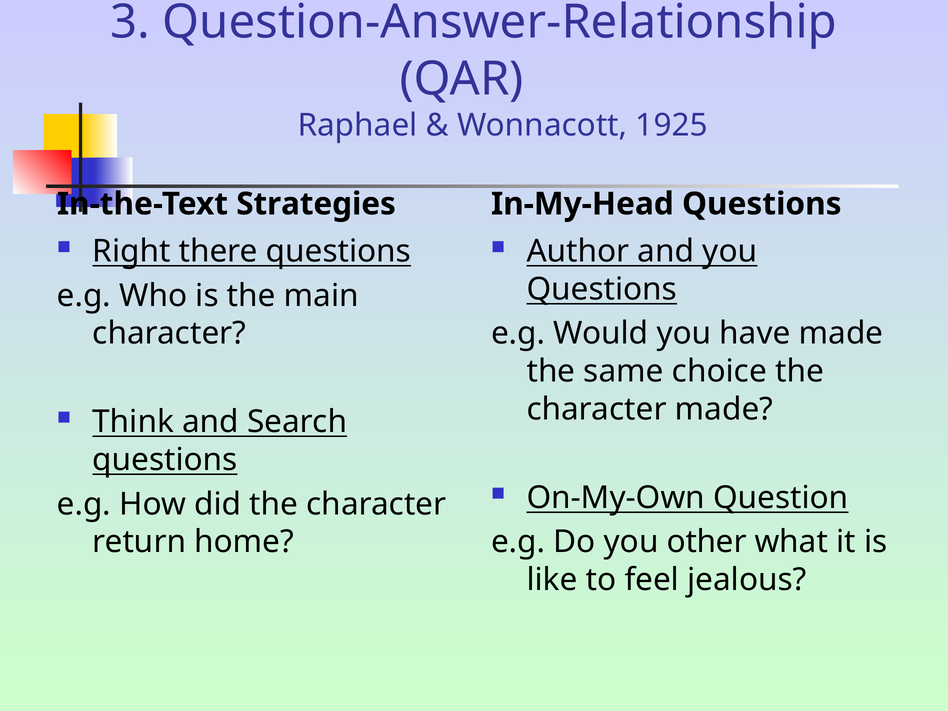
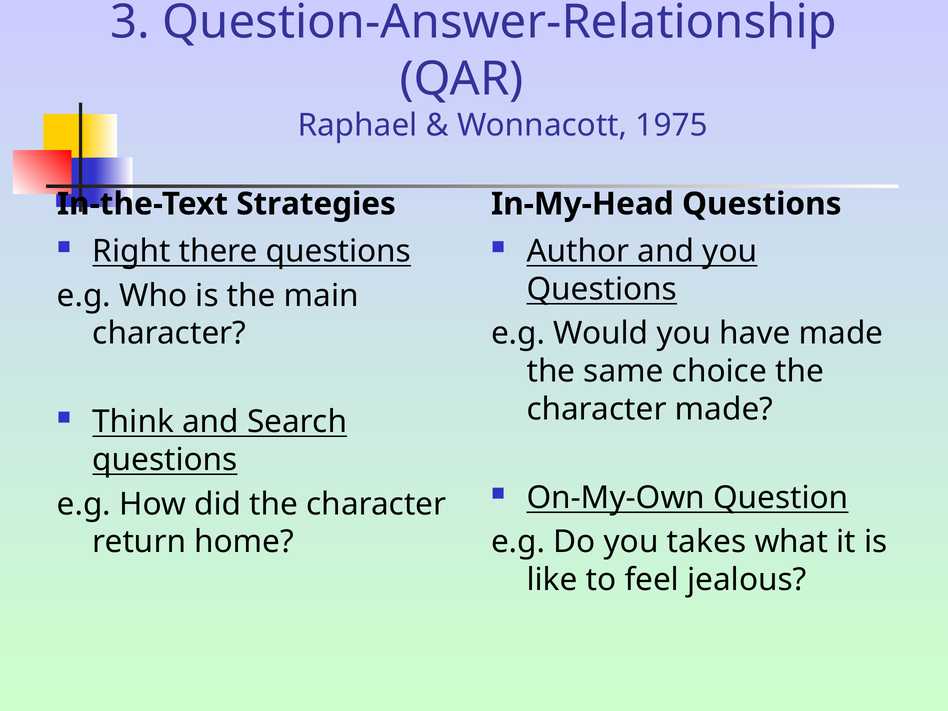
1925: 1925 -> 1975 (672, 125)
other: other -> takes (706, 542)
